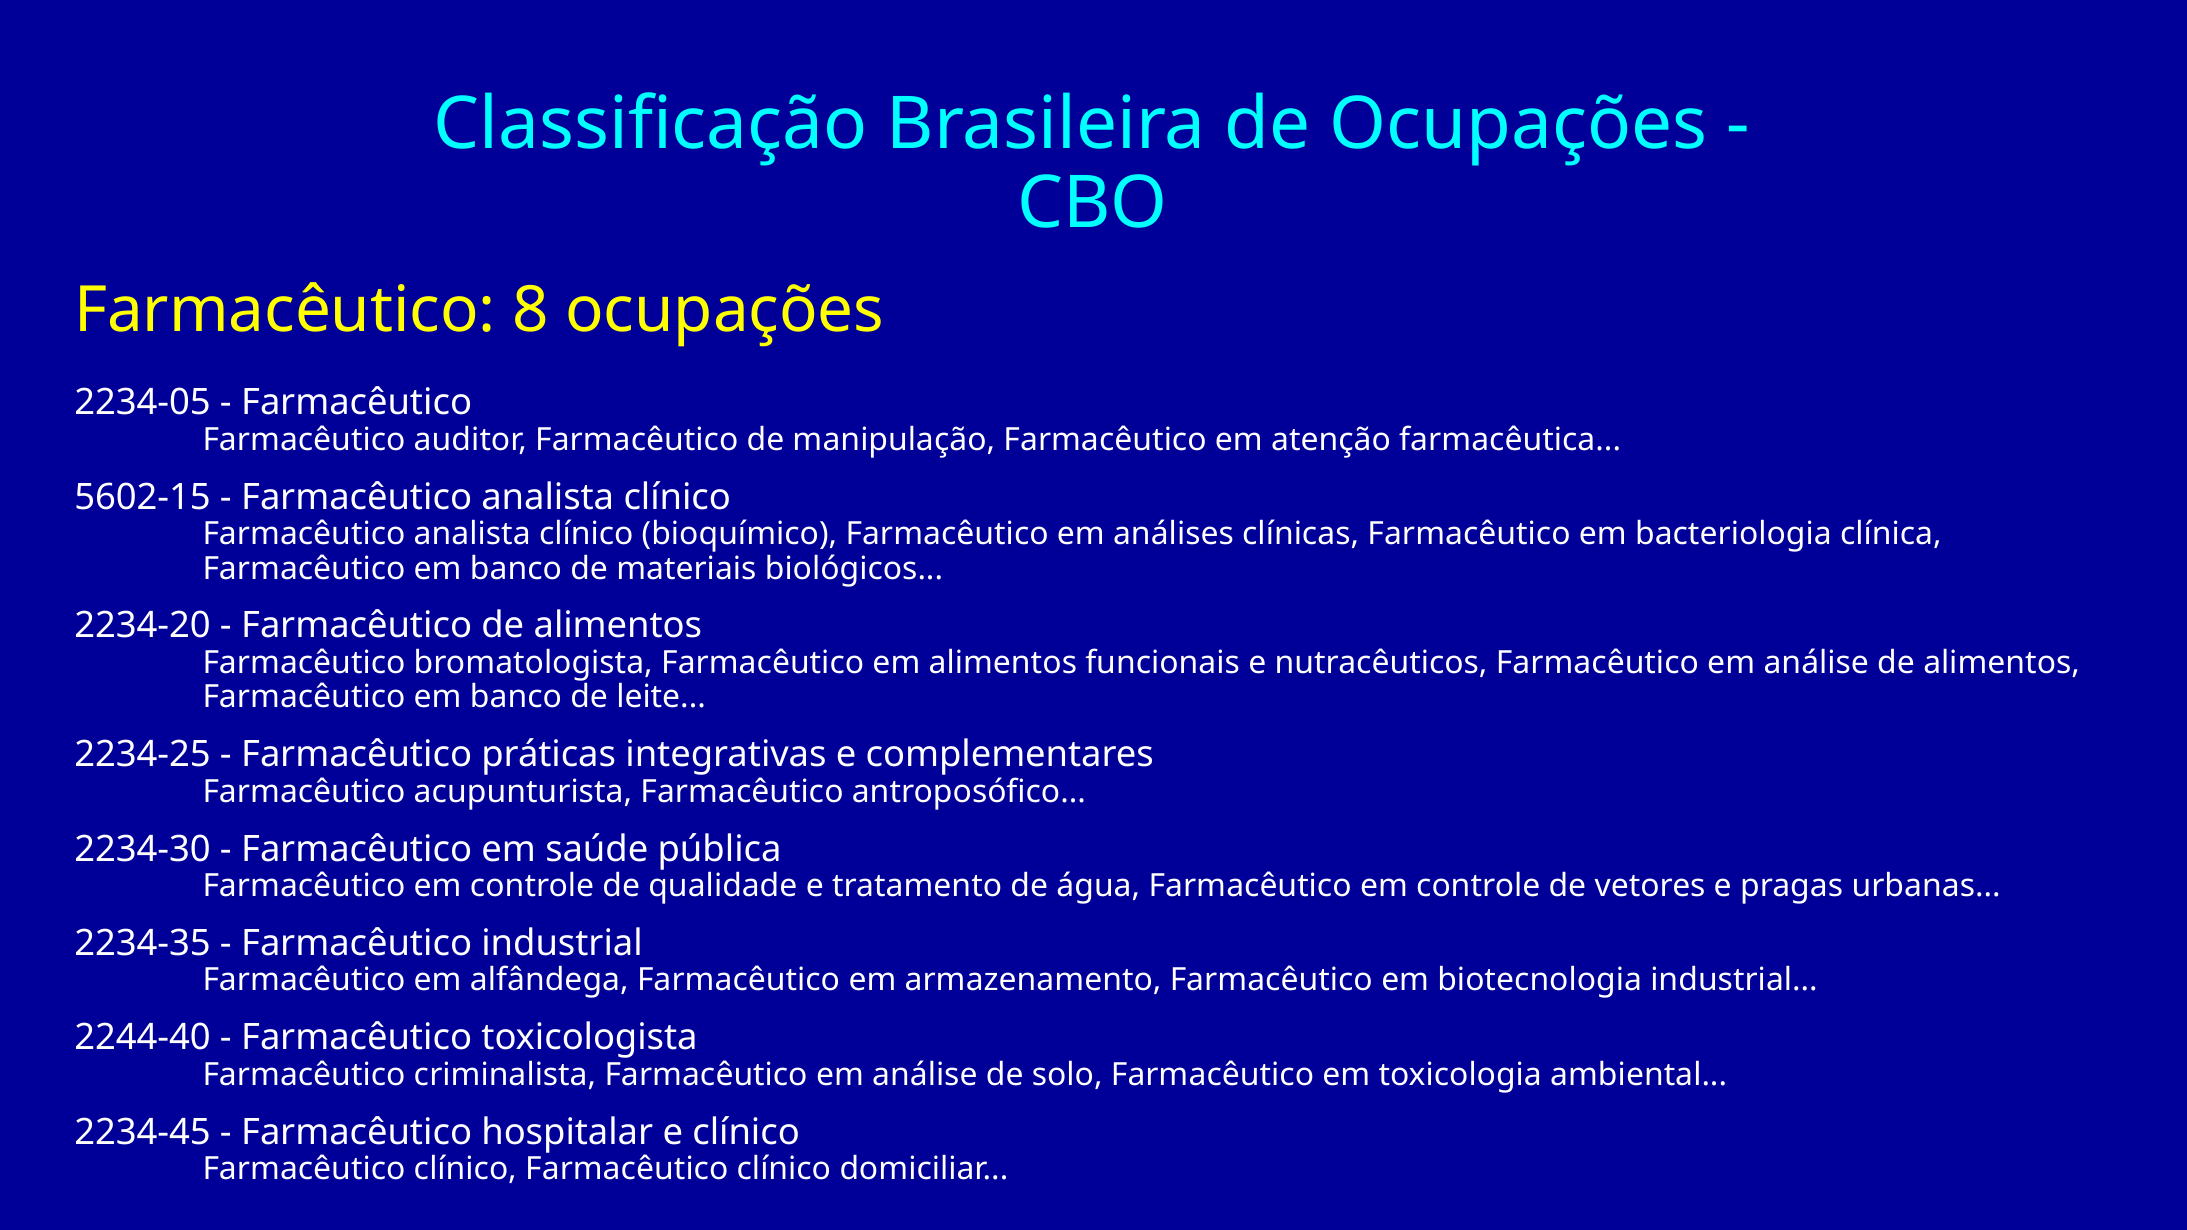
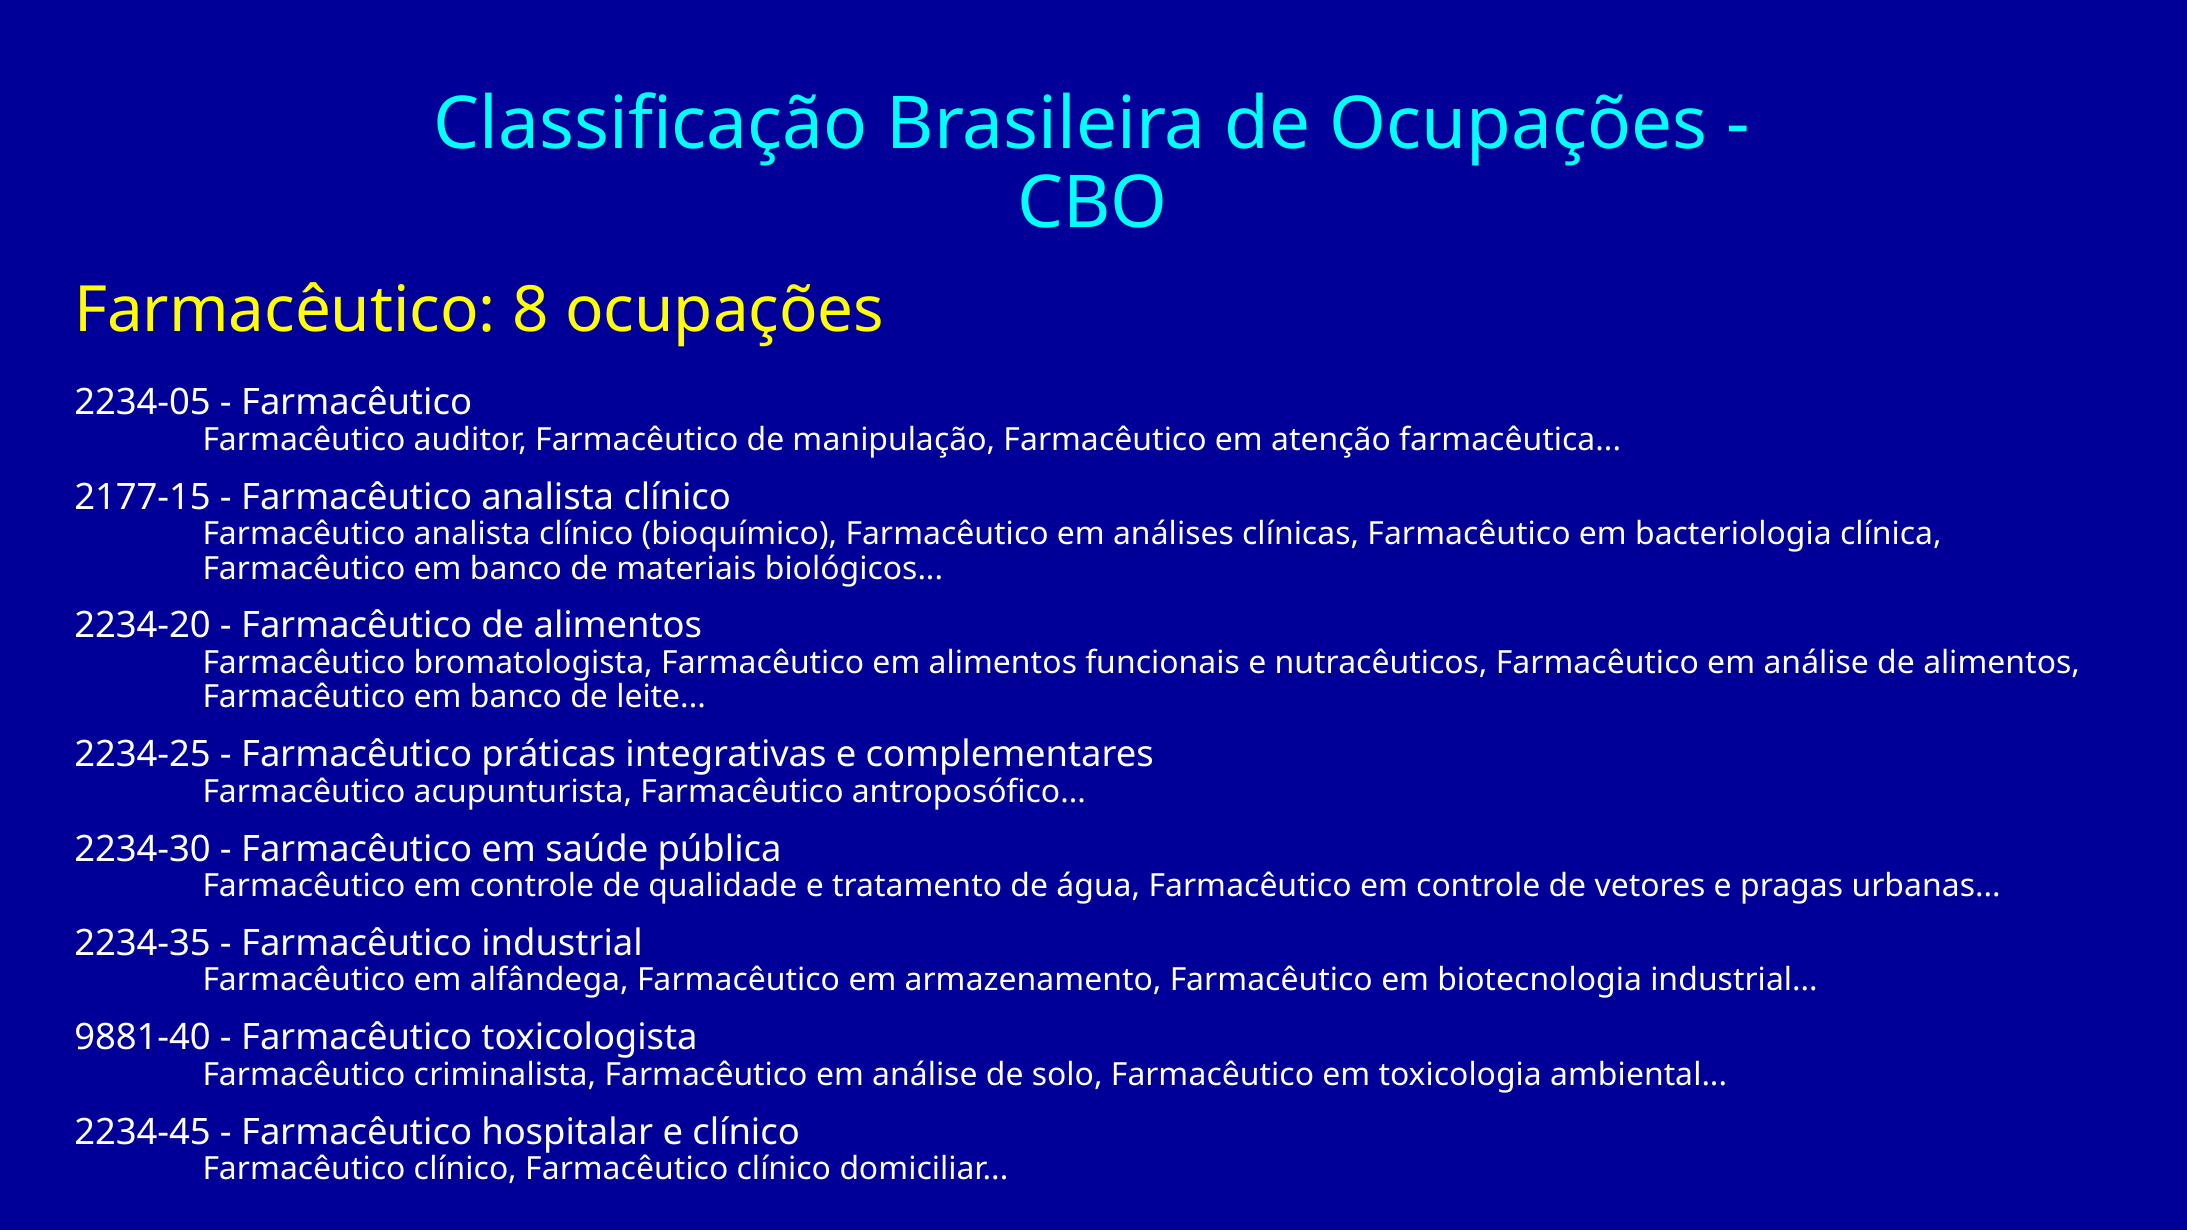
5602-15: 5602-15 -> 2177-15 (143, 497)
2244-40: 2244-40 -> 9881-40 (143, 1038)
